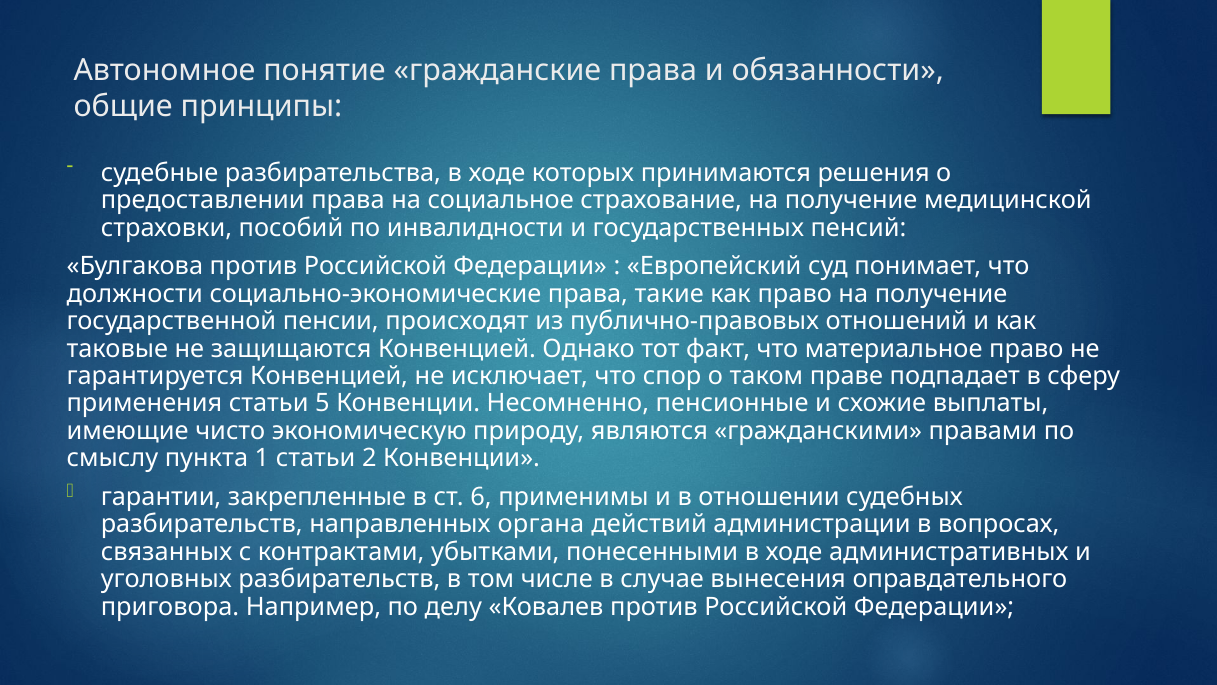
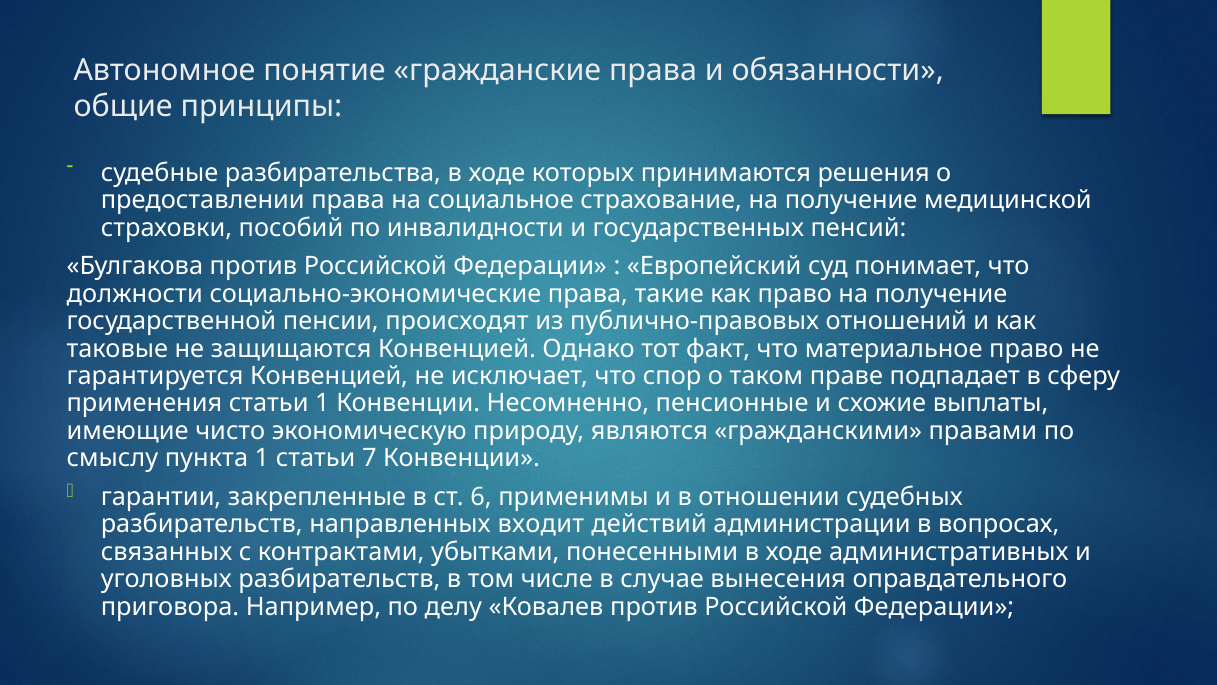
статьи 5: 5 -> 1 (322, 403)
2: 2 -> 7 (369, 458)
органа: органа -> входит (541, 524)
